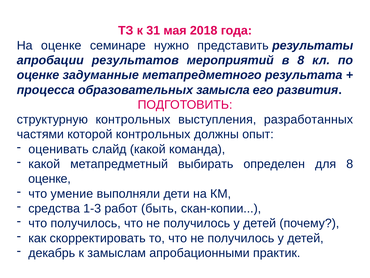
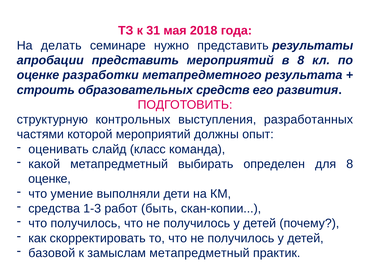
На оценке: оценке -> делать (61, 45)
апробации результатов: результатов -> представить (135, 60)
задуманные: задуманные -> разработки (101, 75)
процесса: процесса -> строить (46, 90)
замысла: замысла -> средств (223, 90)
которой контрольных: контрольных -> мероприятий (153, 134)
слайд какой: какой -> класс (148, 149)
декабрь: декабрь -> базовой (52, 253)
замыслам апробационными: апробационными -> метапредметный (199, 253)
